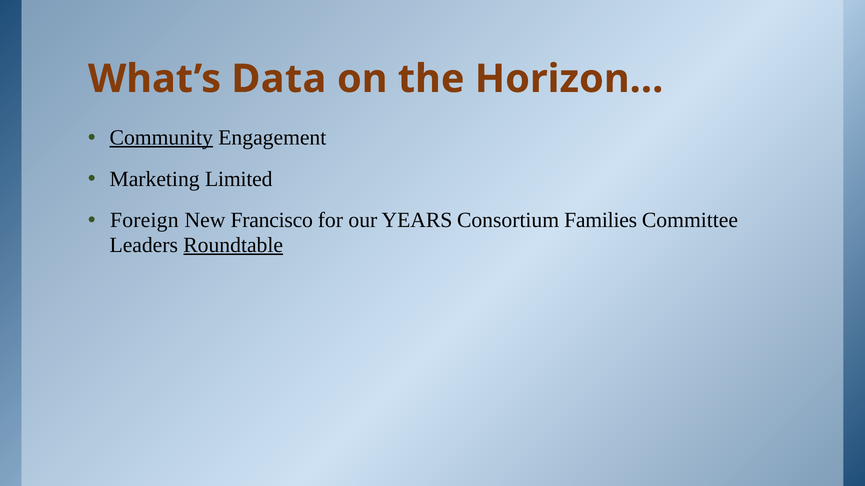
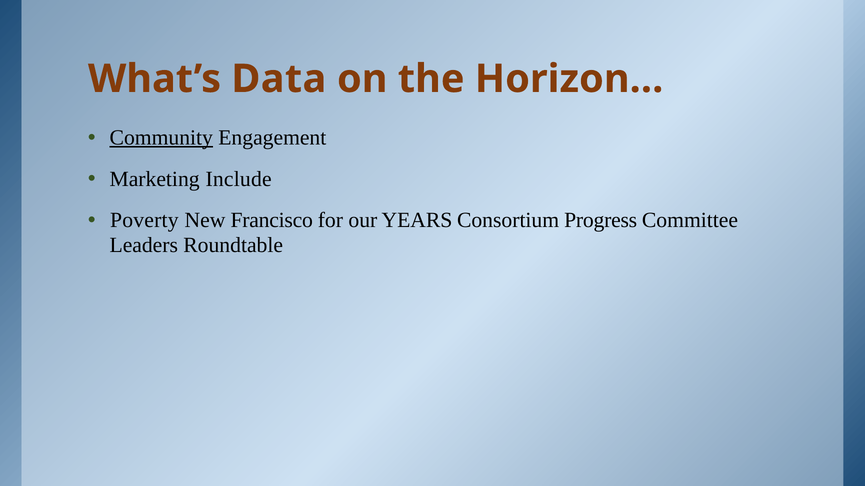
Limited: Limited -> Include (239, 179)
Foreign: Foreign -> Poverty (144, 221)
Families: Families -> Progress (601, 221)
Roundtable underline: present -> none (233, 245)
